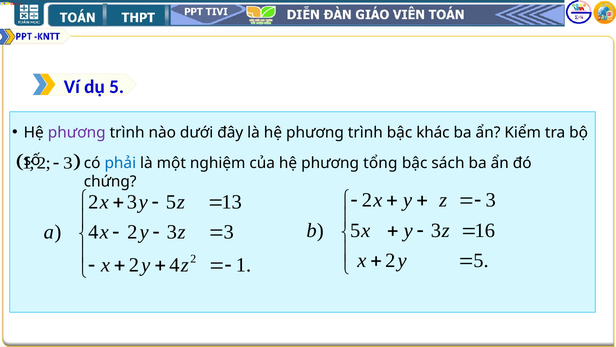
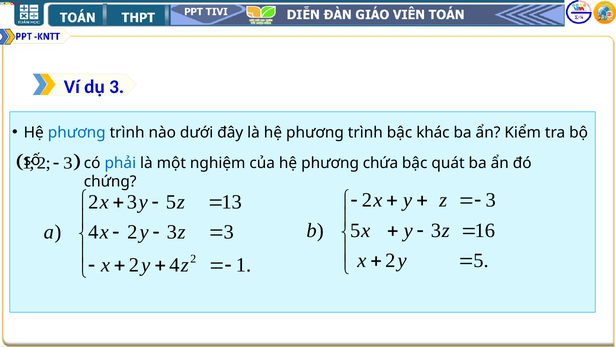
dụ 5: 5 -> 3 (117, 87)
phương colour: purple -> blue (77, 132)
tổng: tổng -> chứa (381, 163)
sách: sách -> quát (448, 163)
